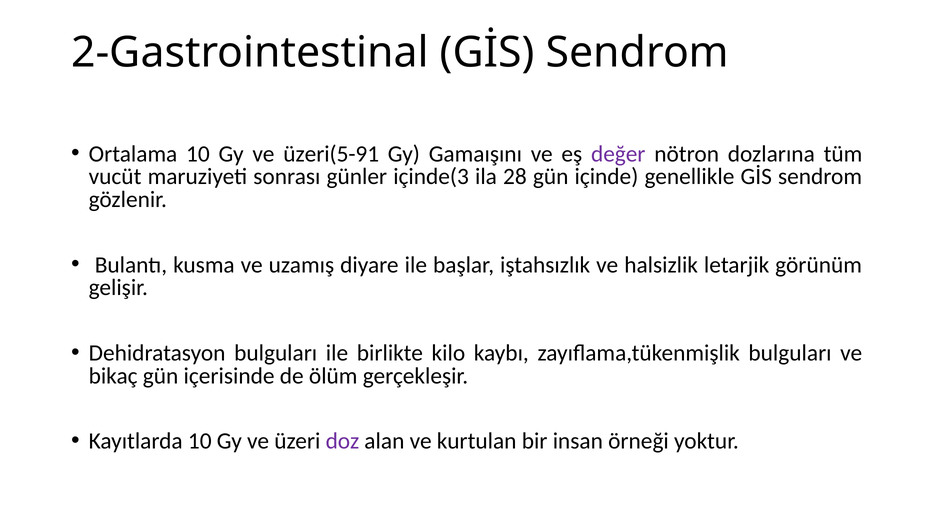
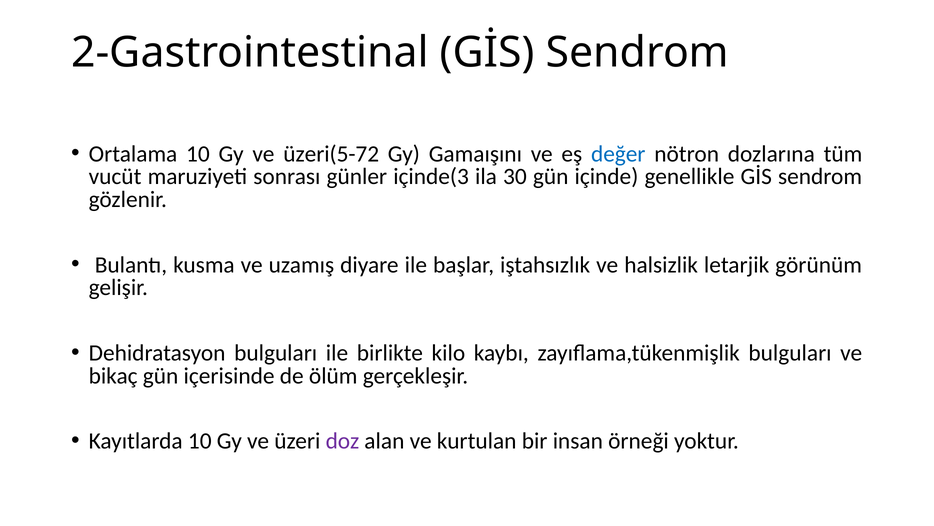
üzeri(5-91: üzeri(5-91 -> üzeri(5-72 (331, 154)
değer colour: purple -> blue (618, 154)
28: 28 -> 30 (515, 176)
